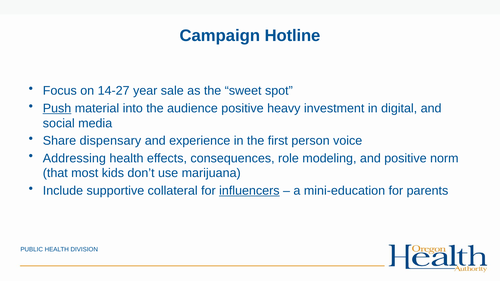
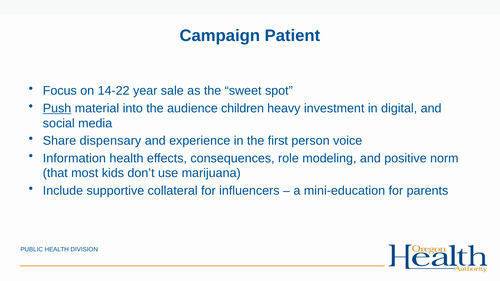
Hotline: Hotline -> Patient (292, 36)
14-27: 14-27 -> 14-22 (114, 91)
audience positive: positive -> children (243, 108)
Addressing: Addressing -> Information (74, 158)
influencers underline: present -> none (249, 191)
